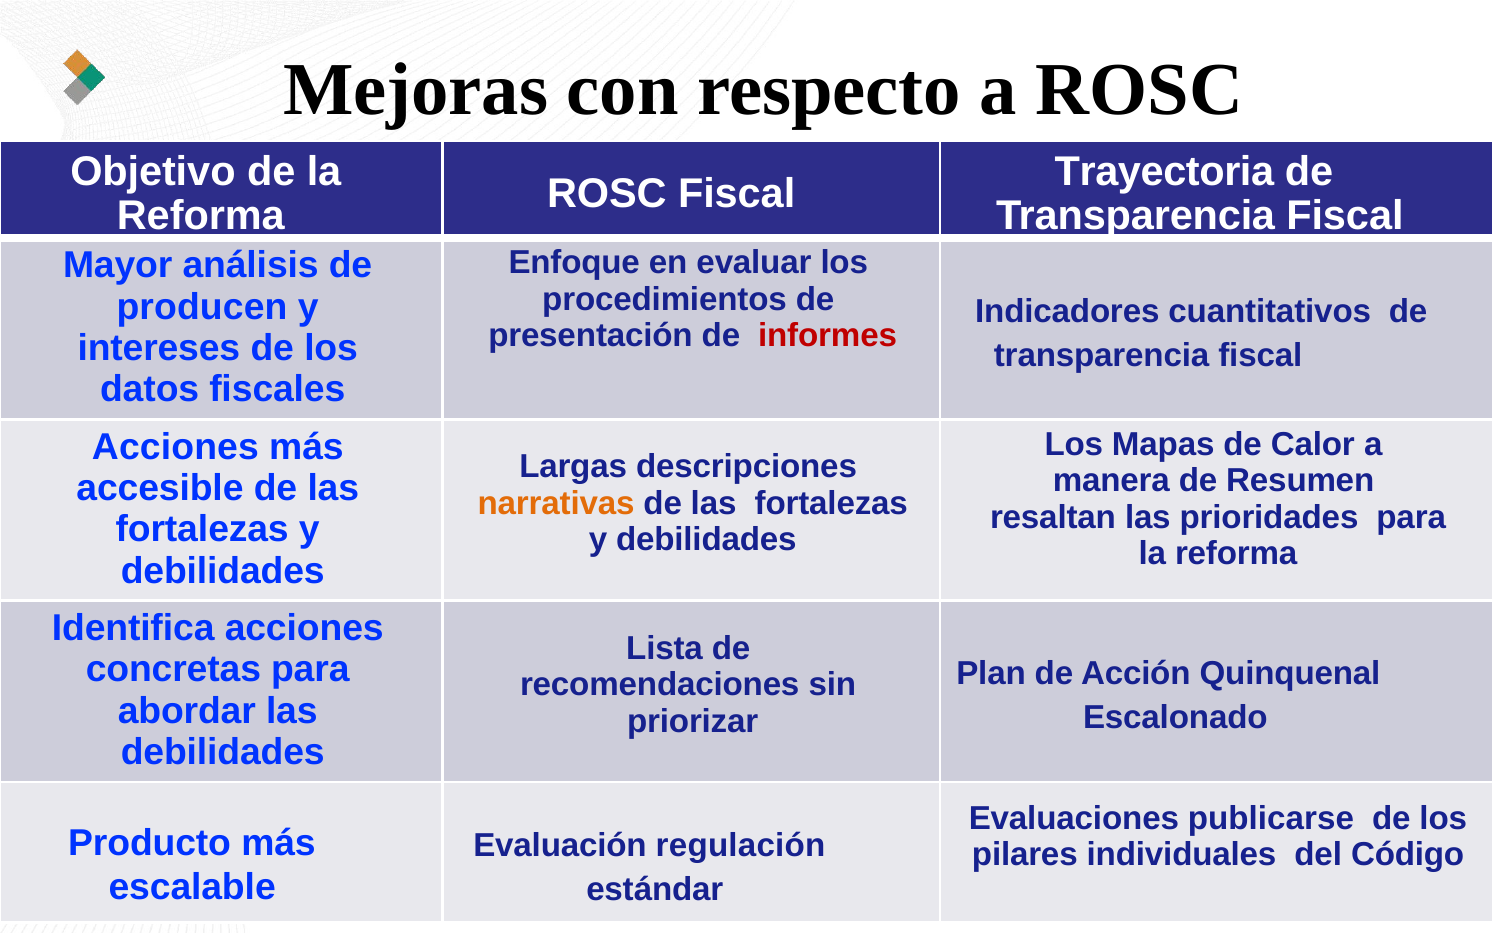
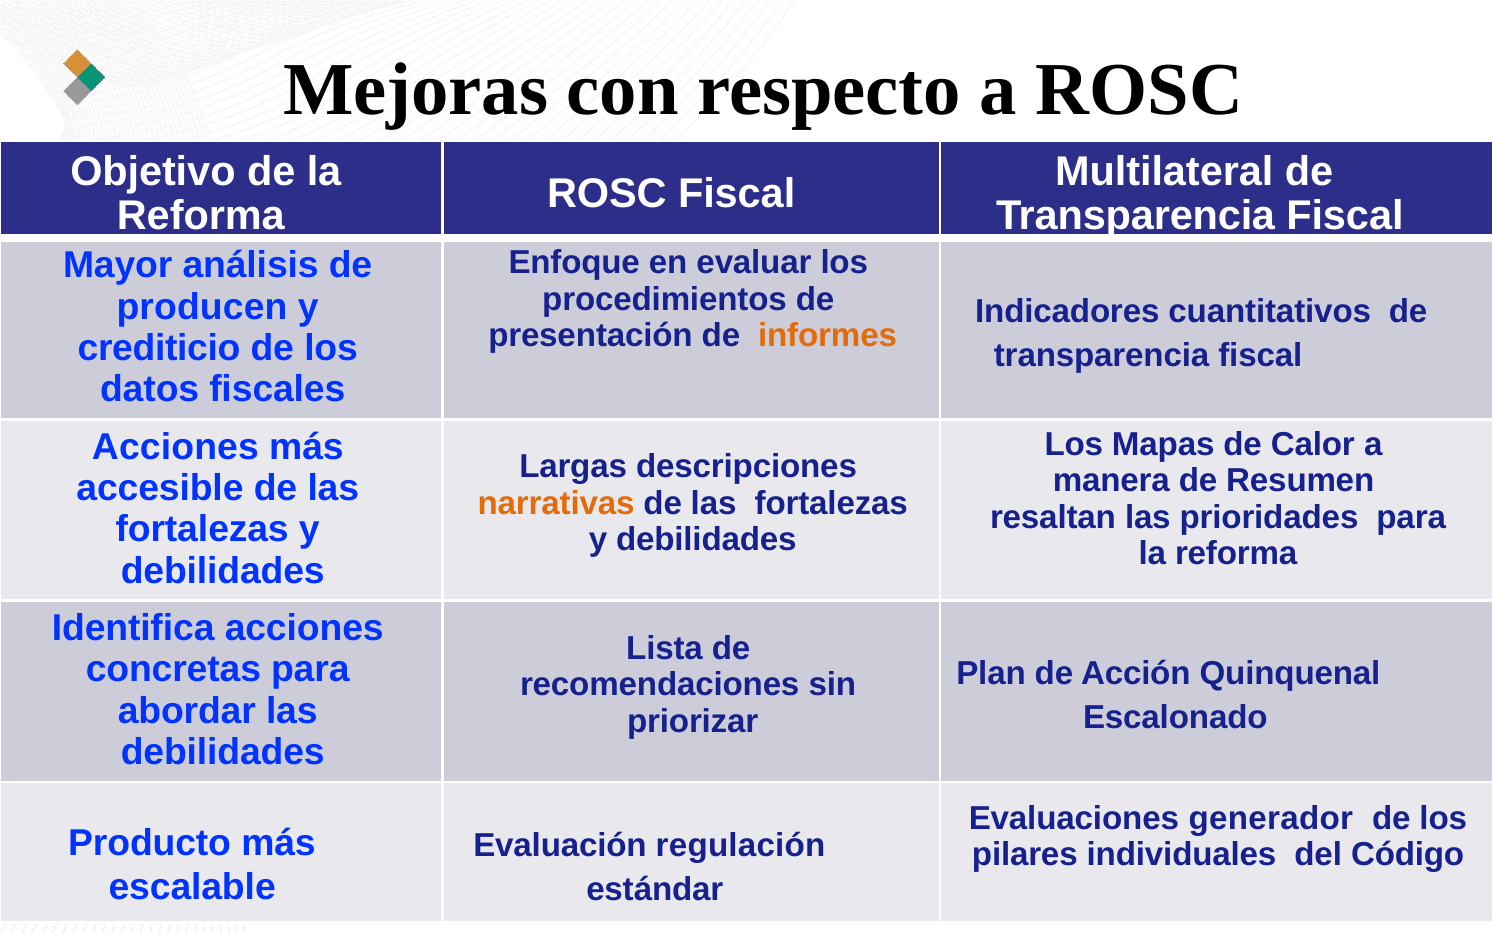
Trayectoria: Trayectoria -> Multilateral (1164, 171)
informes colour: red -> orange (828, 336)
intereses: intereses -> crediticio (159, 348)
publicarse: publicarse -> generador (1271, 818)
